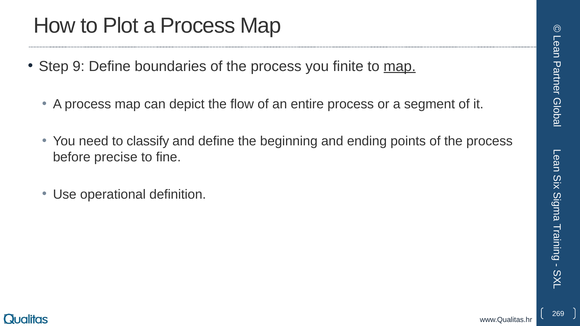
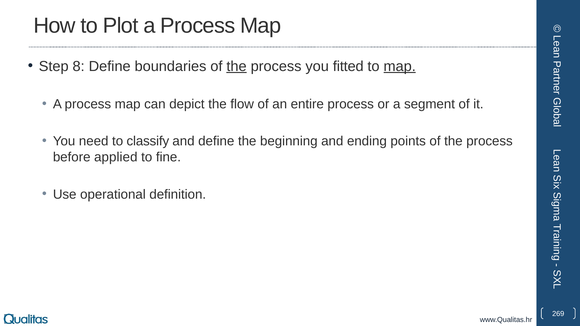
9: 9 -> 8 (79, 66)
the underline: none -> present (237, 66)
finite: finite -> fitted (348, 66)
precise: precise -> applied (116, 157)
